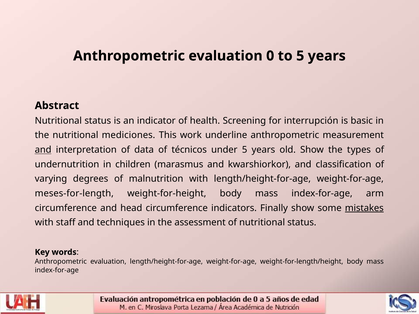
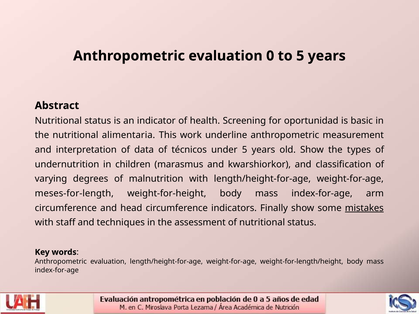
interrupción: interrupción -> oportunidad (311, 121)
mediciones: mediciones -> alimentaria (129, 135)
and underline: present -> none (43, 150)
